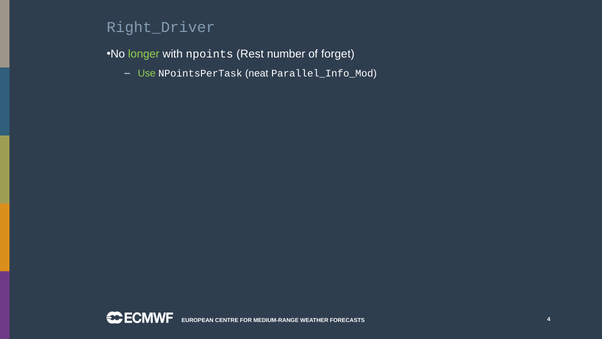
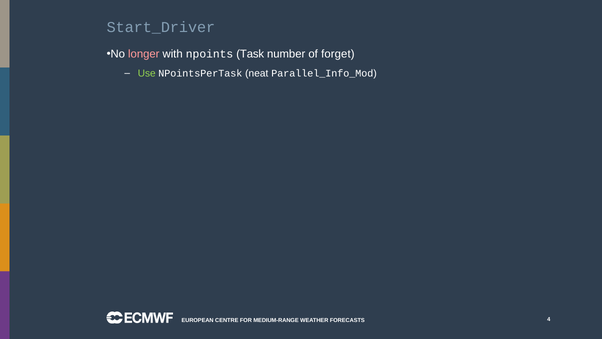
Right_Driver: Right_Driver -> Start_Driver (161, 27)
longer colour: light green -> pink (144, 54)
Rest: Rest -> Task (250, 54)
